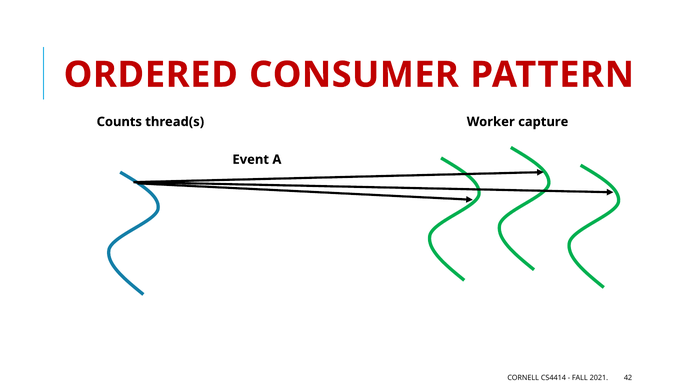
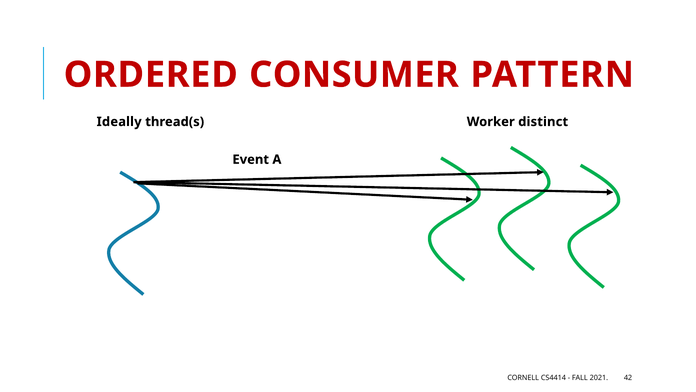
Counts: Counts -> Ideally (119, 122)
capture: capture -> distinct (543, 122)
